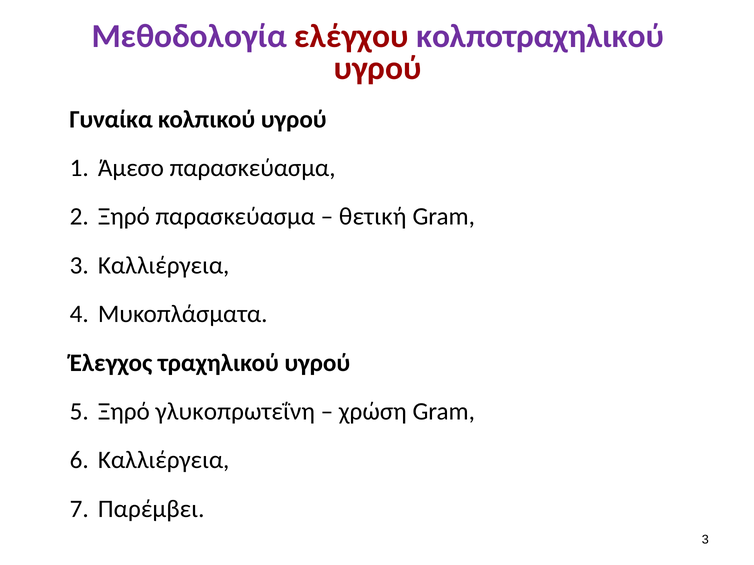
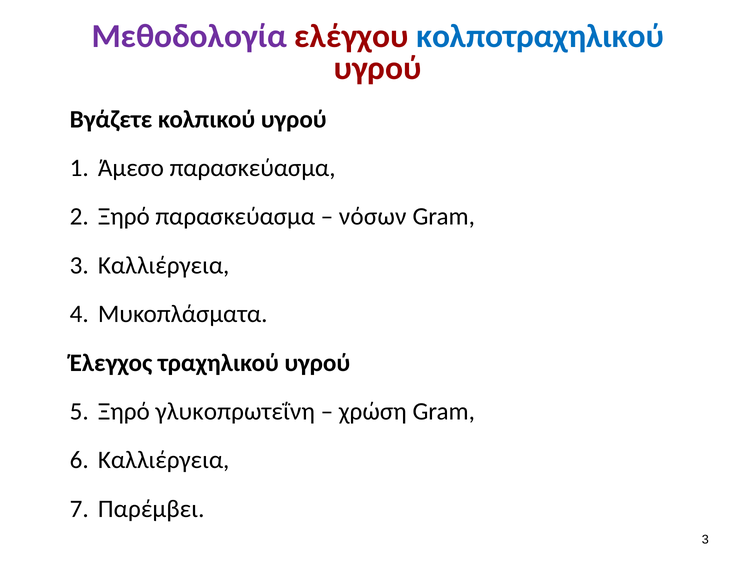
κολποτραχηλικού colour: purple -> blue (540, 36)
Γυναίκα: Γυναίκα -> Βγάζετε (111, 119)
θετική: θετική -> νόσων (373, 217)
